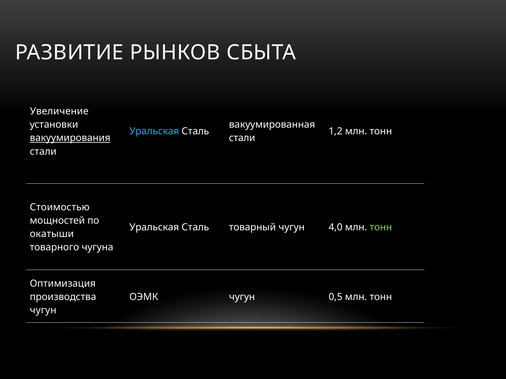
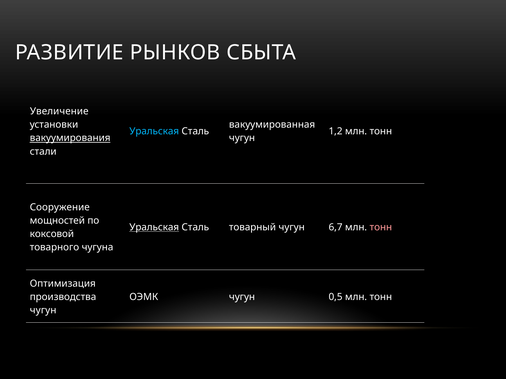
стали: стали -> чугун (242, 138)
Стоимостью: Стоимостью -> Сооружение (60, 207)
Уральская underline: none -> present (154, 228)
4,0: 4,0 -> 6,7 (336, 228)
тонн colour: light green -> pink (381, 228)
окатыши: окатыши -> коксовой (52, 234)
